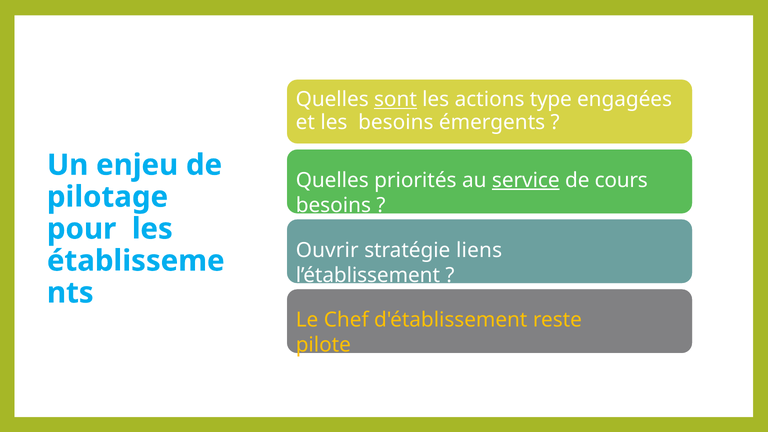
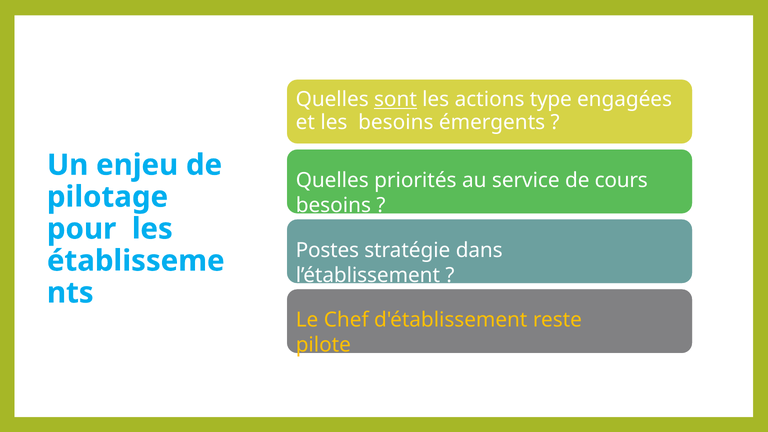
service underline: present -> none (526, 180)
Ouvrir: Ouvrir -> Postes (327, 250)
liens: liens -> dans (479, 250)
